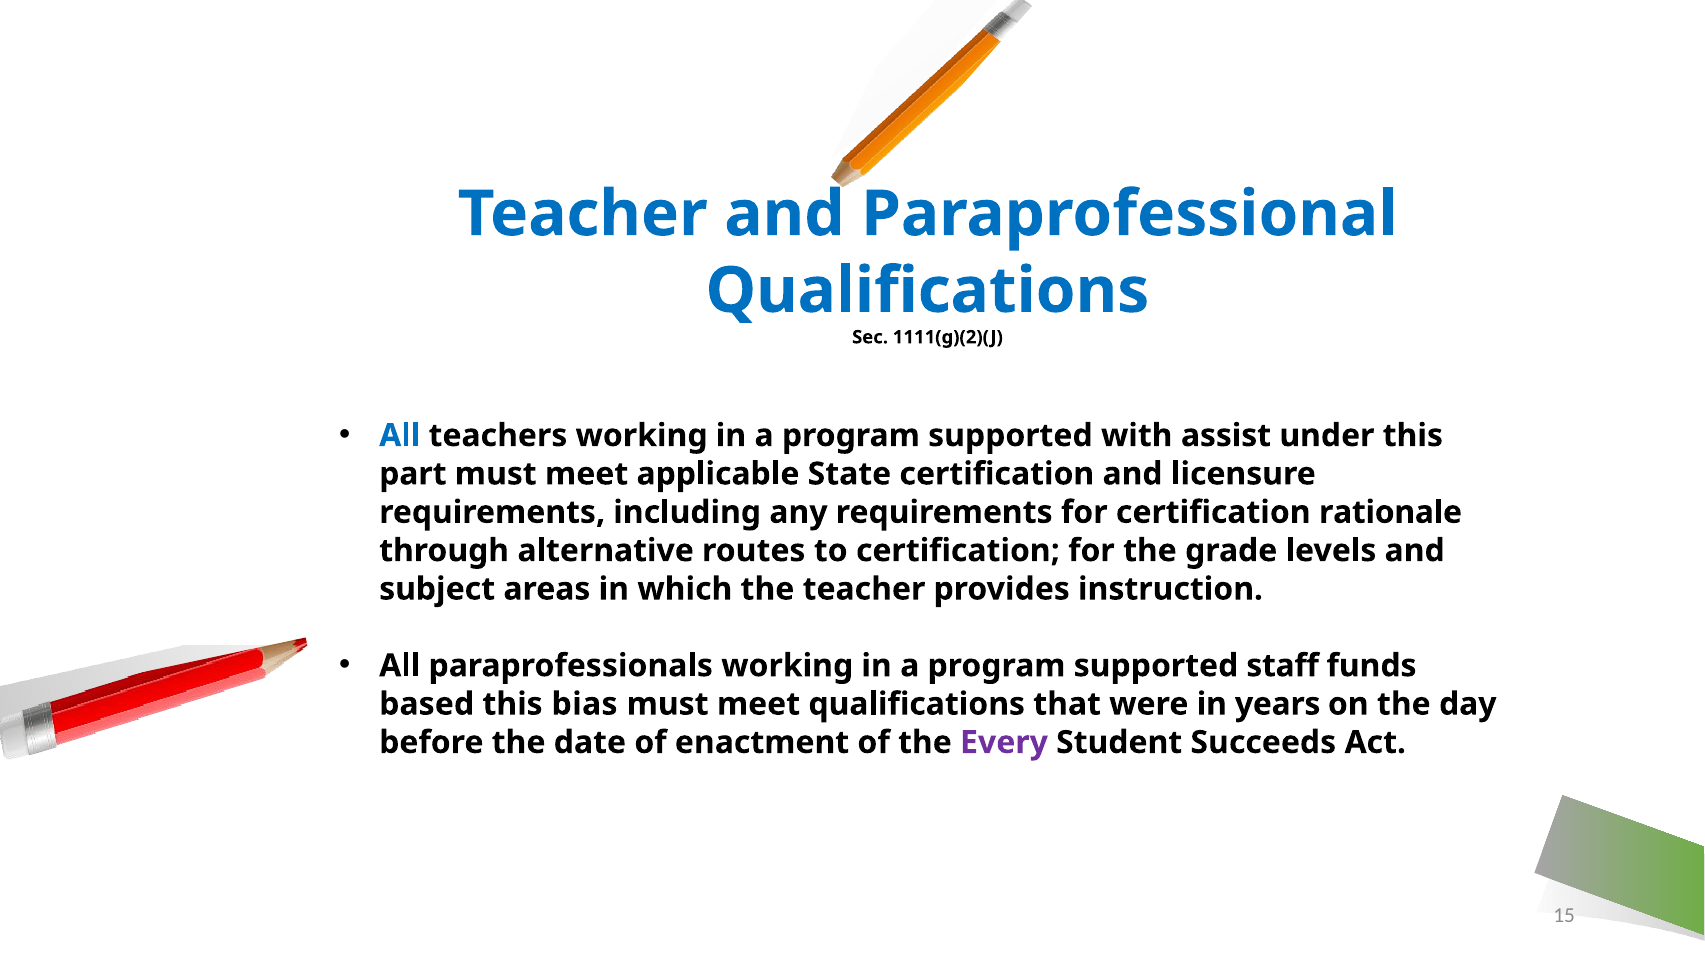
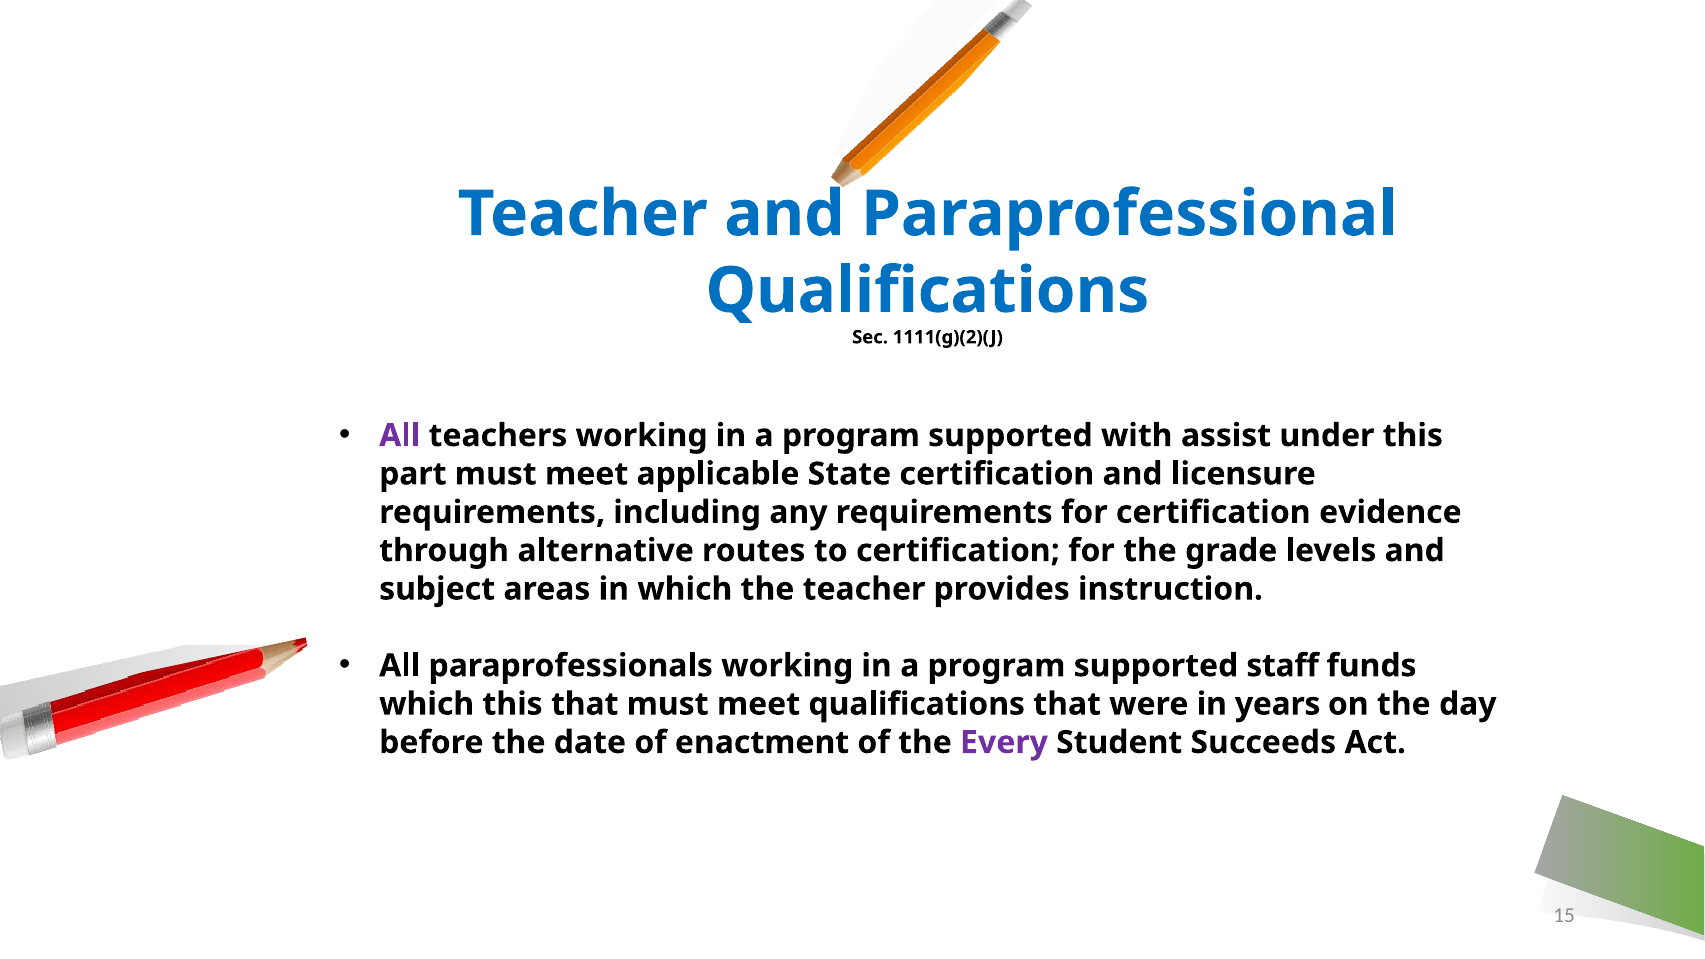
All colour: blue -> purple (400, 436)
rationale: rationale -> evidence (1390, 512)
based: based -> which (427, 704)
this bias: bias -> that (585, 704)
